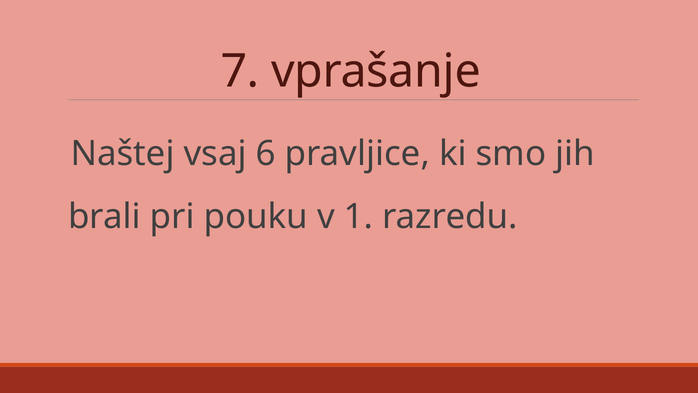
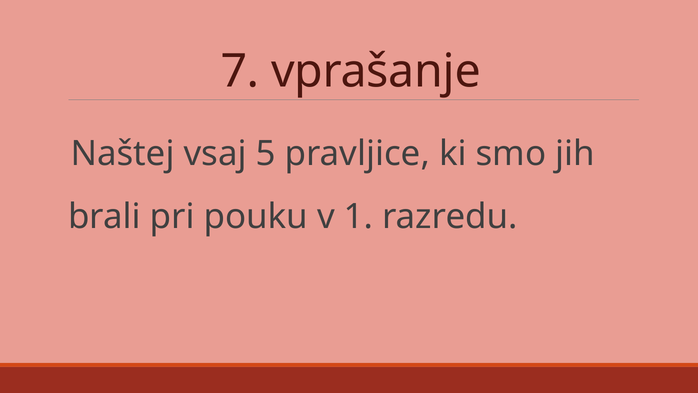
6: 6 -> 5 (266, 153)
